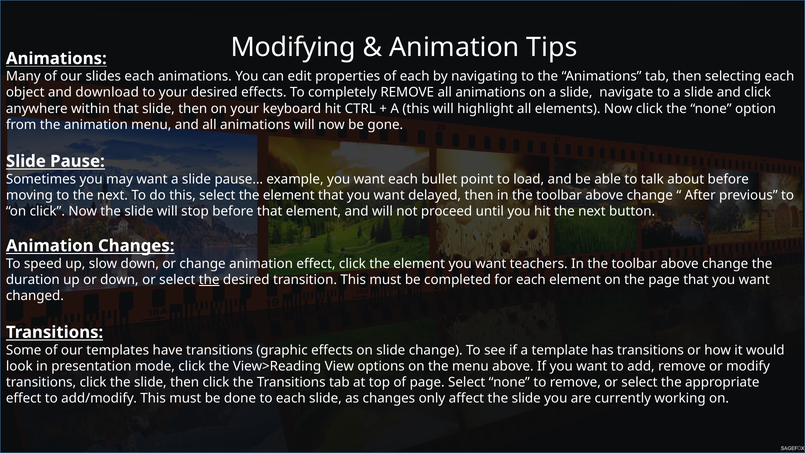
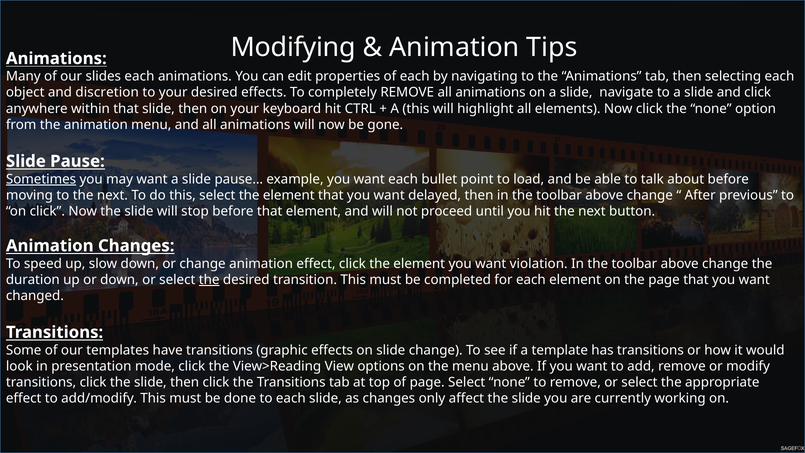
download: download -> discretion (107, 93)
Sometimes underline: none -> present (41, 179)
teachers: teachers -> violation (539, 264)
